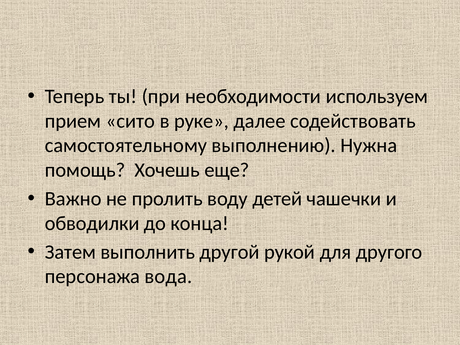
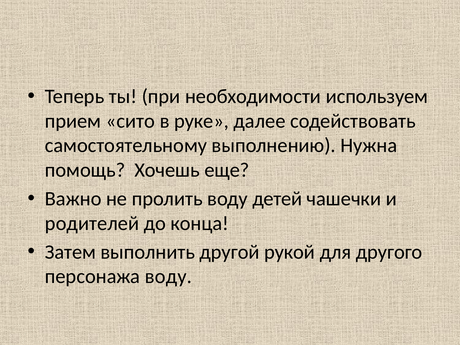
обводилки: обводилки -> родителей (92, 223)
персонажа вода: вода -> воду (168, 276)
